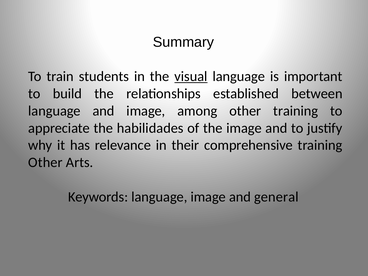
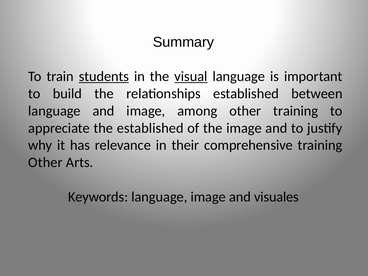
students underline: none -> present (104, 77)
the habilidades: habilidades -> established (150, 128)
general: general -> visuales (276, 197)
